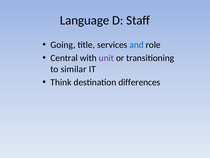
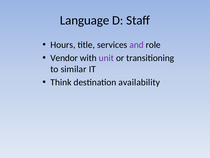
Going: Going -> Hours (63, 45)
and colour: blue -> purple (137, 45)
Central: Central -> Vendor (64, 58)
differences: differences -> availability (139, 82)
